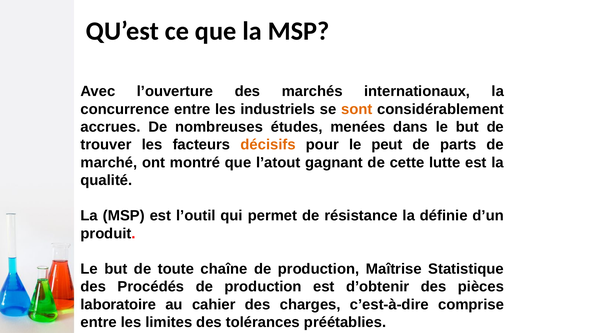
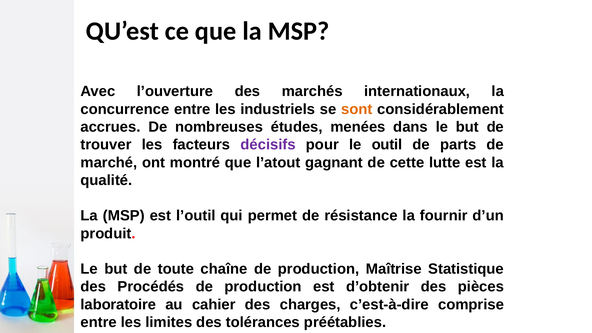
décisifs colour: orange -> purple (268, 145)
peut: peut -> outil (387, 145)
définie: définie -> fournir (444, 216)
